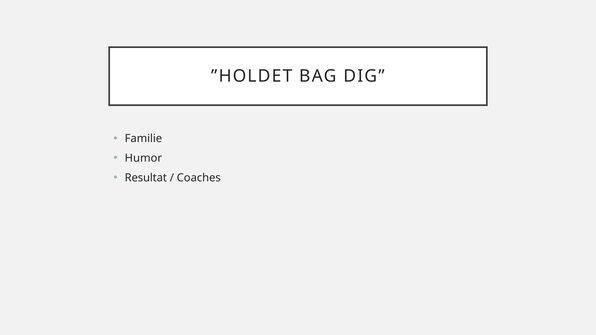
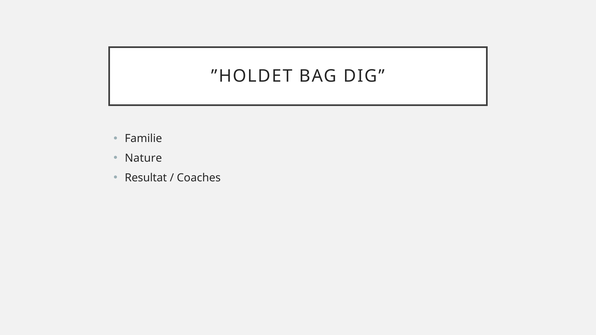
Humor: Humor -> Nature (143, 158)
